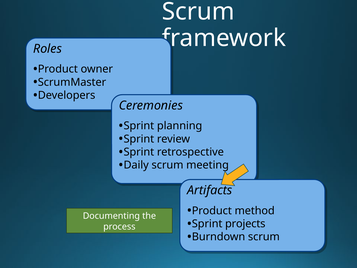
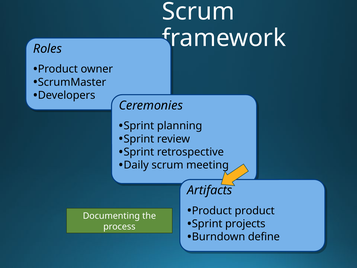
Product method: method -> product (255, 211)
Burndown scrum: scrum -> define (264, 237)
